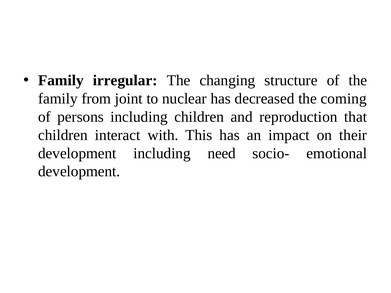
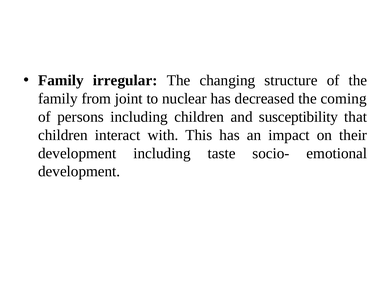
reproduction: reproduction -> susceptibility (299, 117)
need: need -> taste (222, 153)
